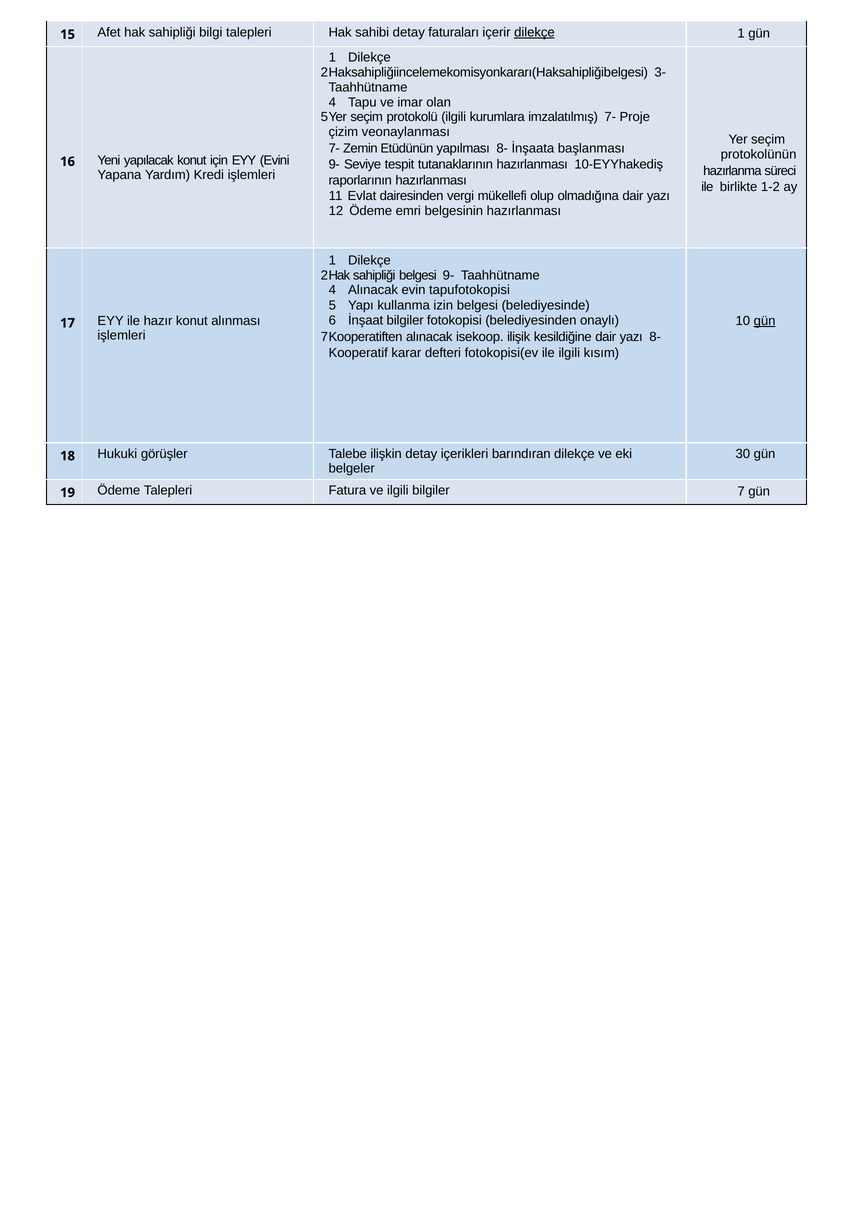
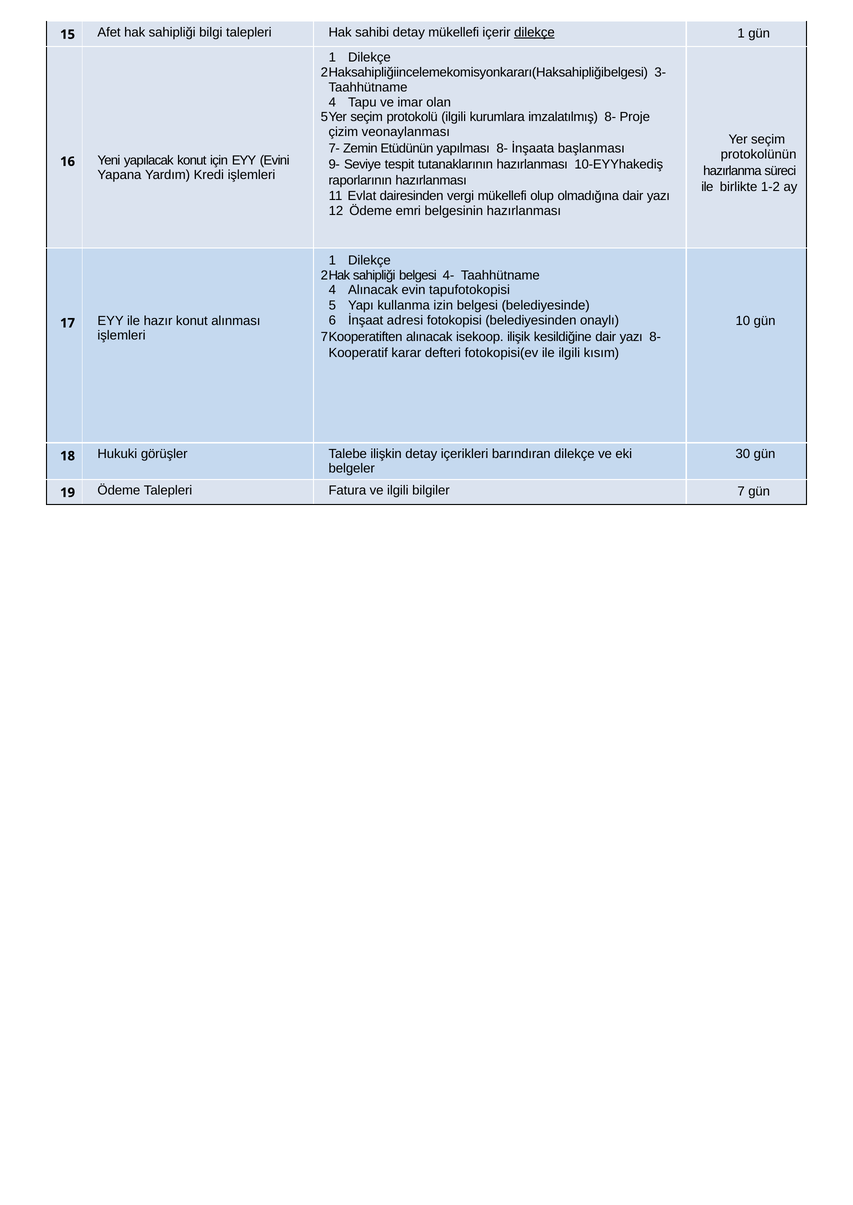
detay faturaları: faturaları -> mükellefi (454, 32)
imzalatılmış 7-: 7- -> 8- (610, 117)
belgesi 9-: 9- -> 4- (448, 275)
İnşaat bilgiler: bilgiler -> adresi (405, 320)
gün underline: present -> none (765, 321)
